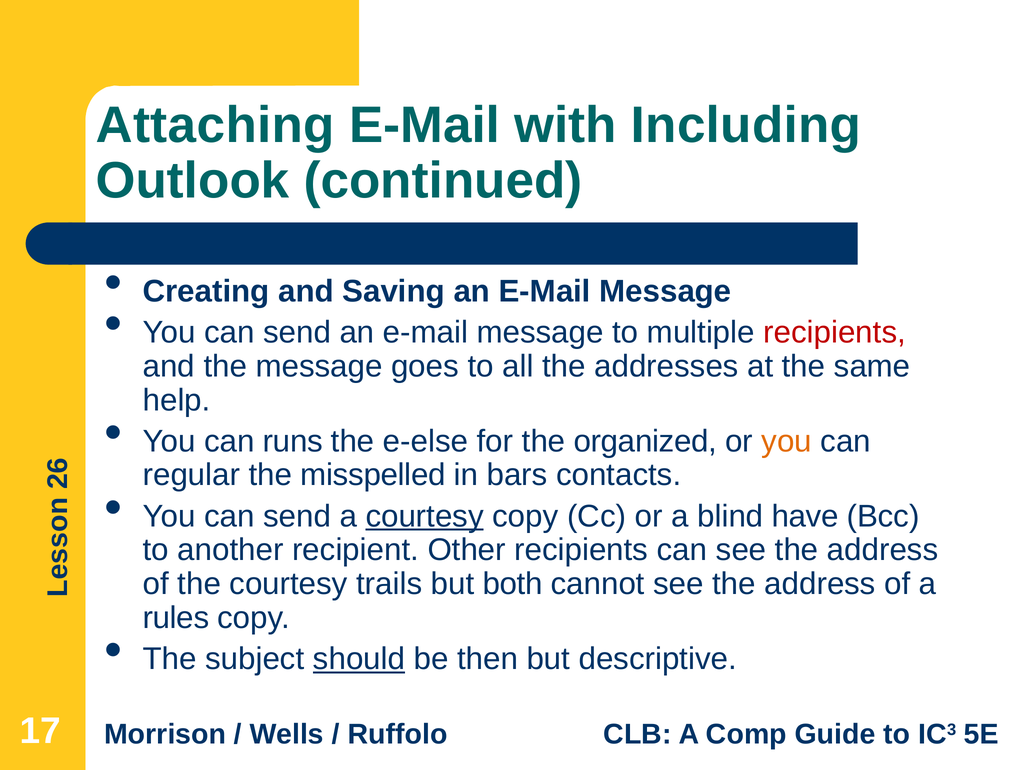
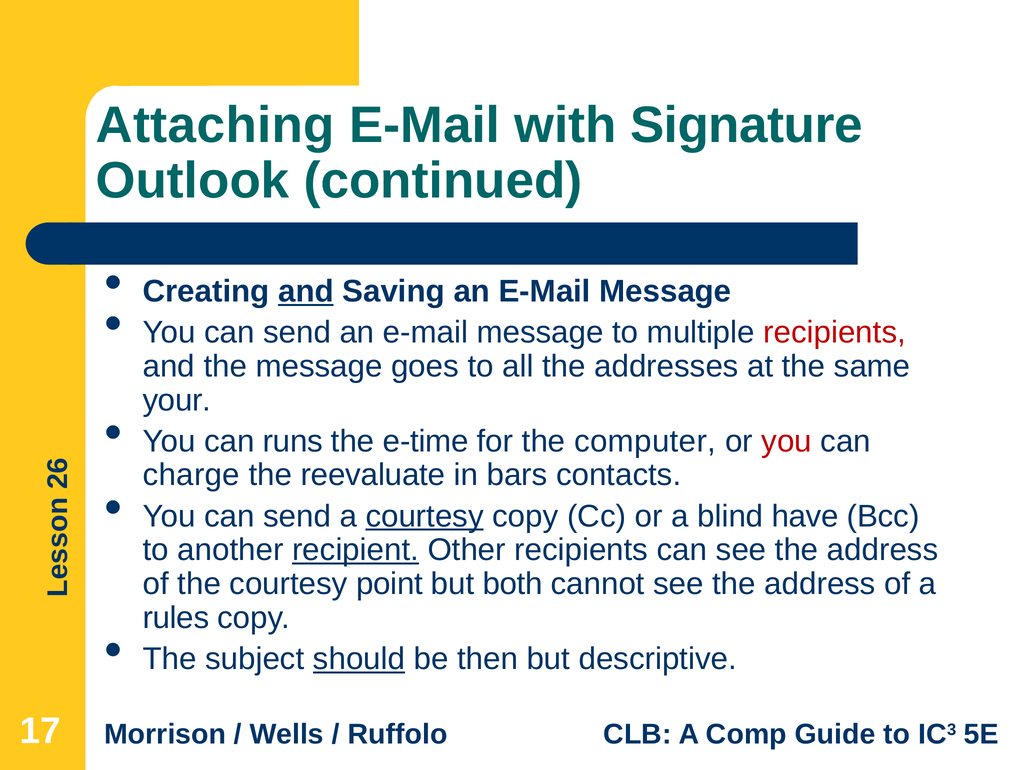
Including: Including -> Signature (746, 125)
and underline: none -> present (306, 291)
help: help -> your (177, 400)
e-else: e-else -> e-time (426, 441)
organized: organized -> computer (645, 441)
you colour: orange -> red (787, 441)
regular: regular -> charge (191, 475)
misspelled: misspelled -> reevaluate (373, 475)
recipient underline: none -> present (355, 550)
trails: trails -> point (389, 584)
